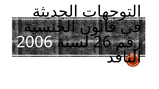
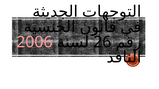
2006 colour: white -> pink (34, 42)
